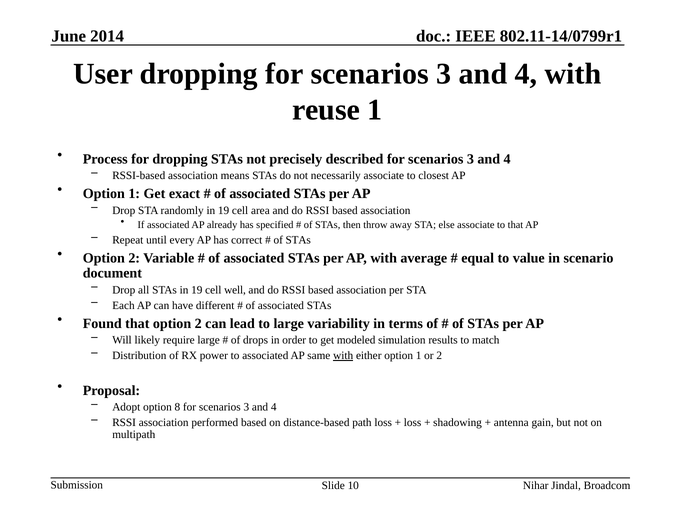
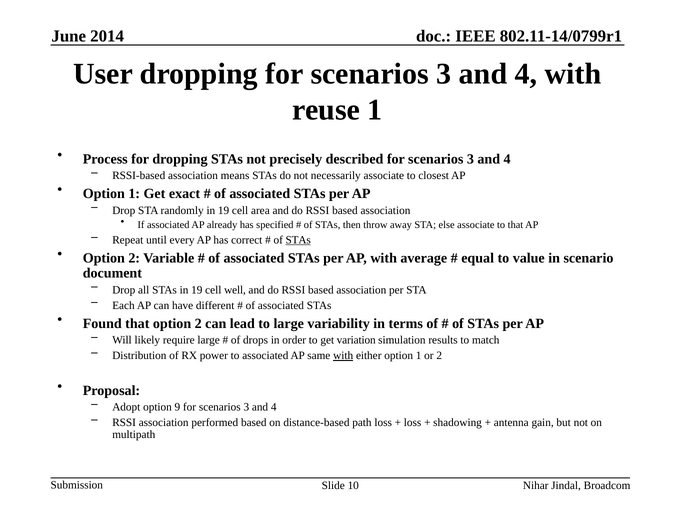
STAs underline: none -> present (298, 240)
modeled: modeled -> variation (356, 340)
8: 8 -> 9 (177, 407)
